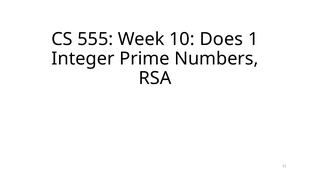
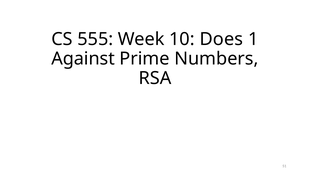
Integer: Integer -> Against (83, 59)
